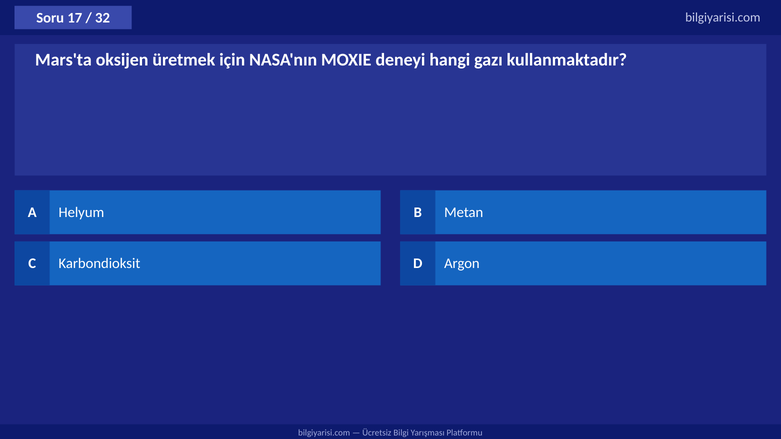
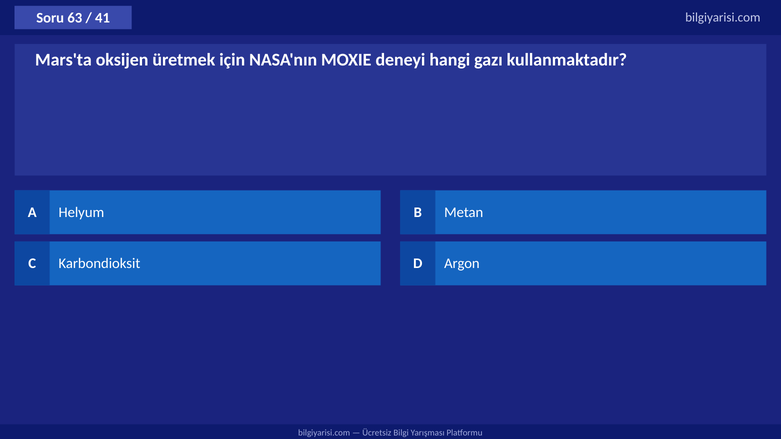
17: 17 -> 63 (75, 18)
32: 32 -> 41 (103, 18)
